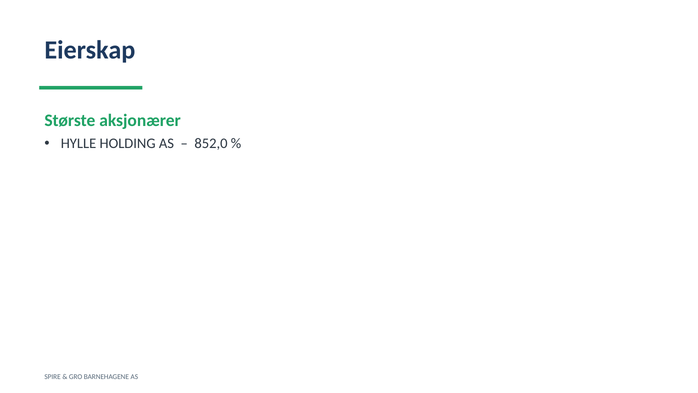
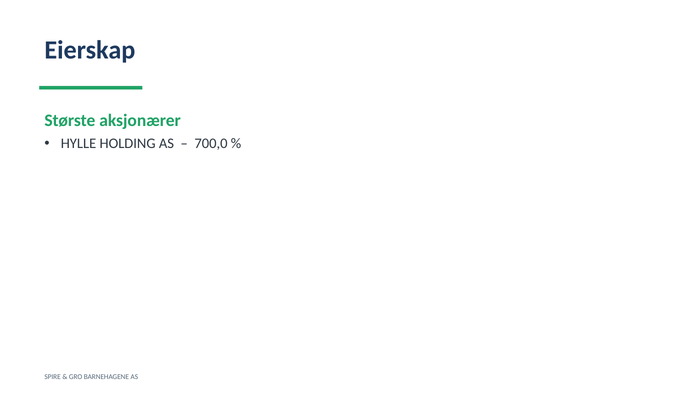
852,0: 852,0 -> 700,0 (211, 144)
